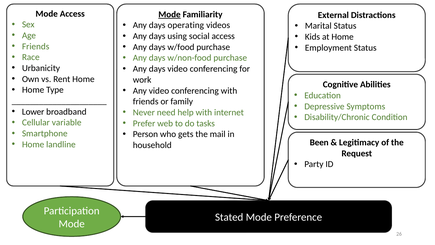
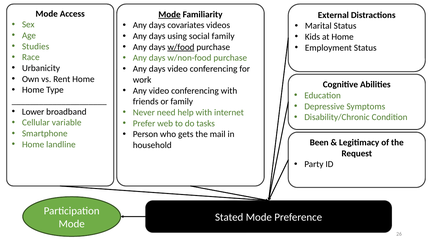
operating: operating -> covariates (186, 25)
social access: access -> family (223, 36)
Friends: Friends -> Studies (36, 46)
w/food underline: none -> present (181, 47)
